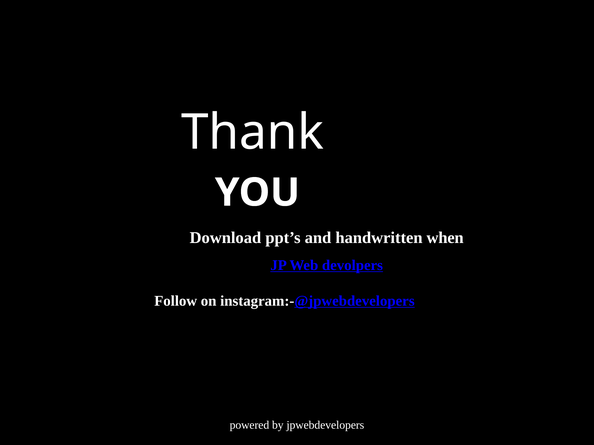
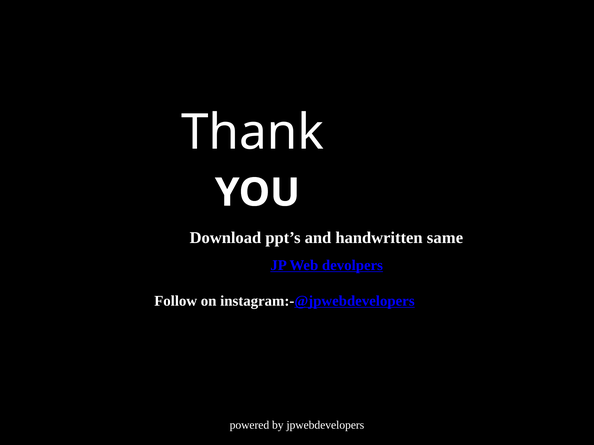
when: when -> same (445, 238)
